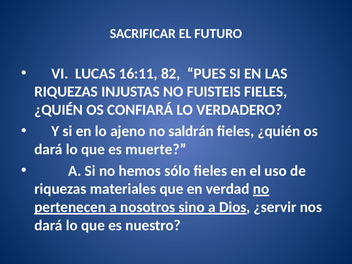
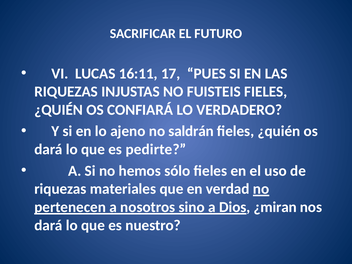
82: 82 -> 17 (171, 74)
muerte: muerte -> pedirte (156, 149)
¿servir: ¿servir -> ¿miran (275, 207)
